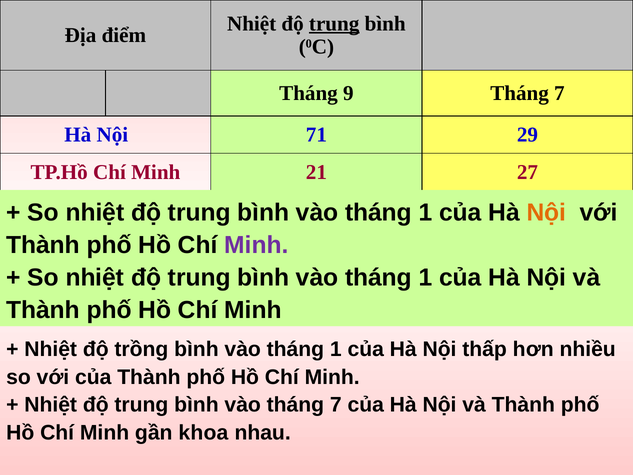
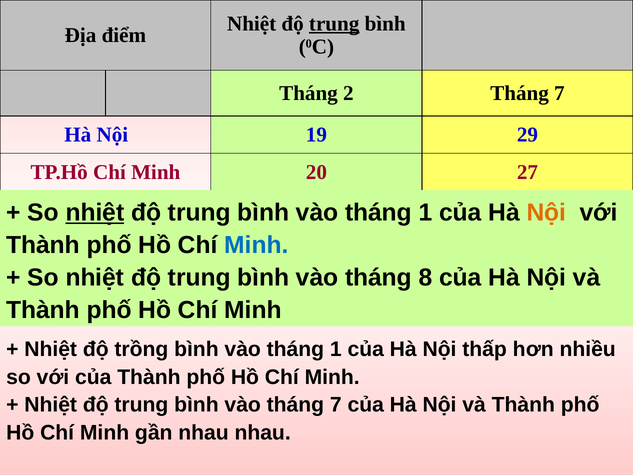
9: 9 -> 2 (348, 93)
71: 71 -> 19 (316, 135)
21: 21 -> 20 (316, 172)
nhiệt underline: none -> present (95, 212)
Minh colour: purple -> blue (256, 245)
1: 1 -> 8 (426, 277)
gần khoa: khoa -> nhau (204, 433)
